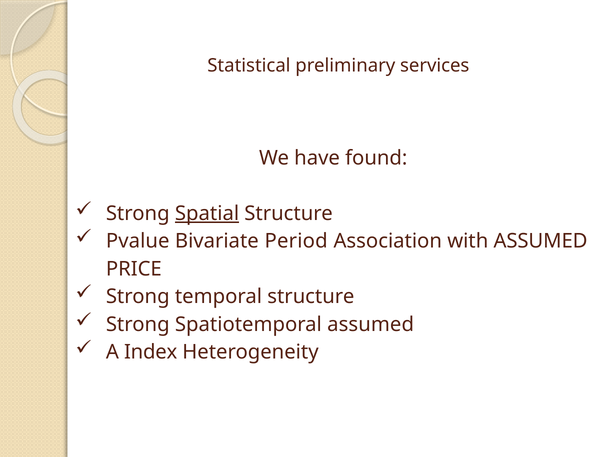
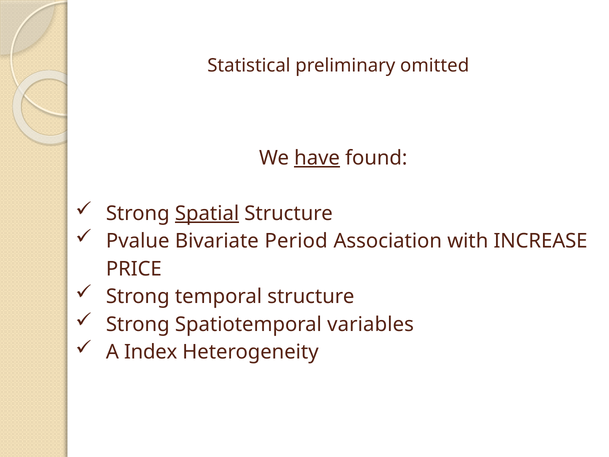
services: services -> omitted (435, 66)
have underline: none -> present (317, 158)
with ASSUMED: ASSUMED -> INCREASE (541, 241)
Spatiotemporal assumed: assumed -> variables (371, 324)
